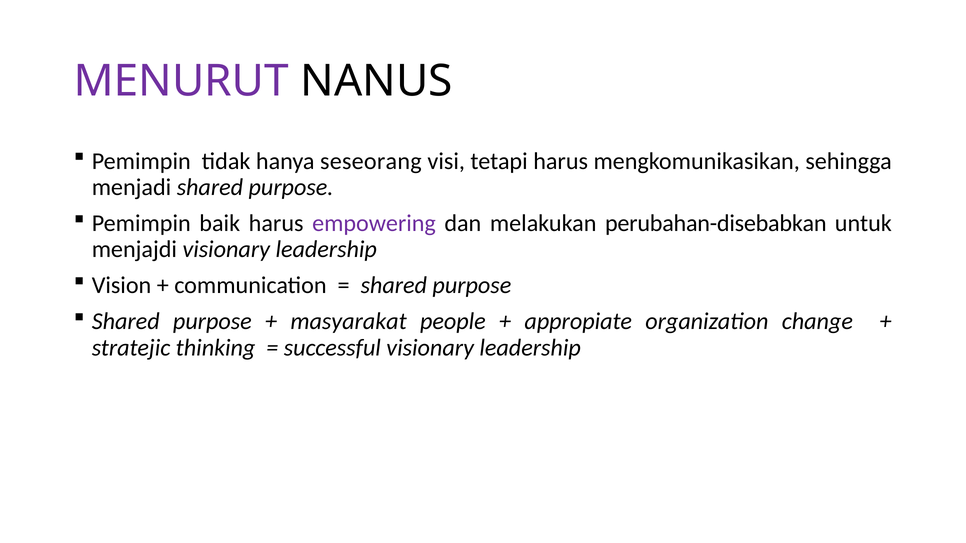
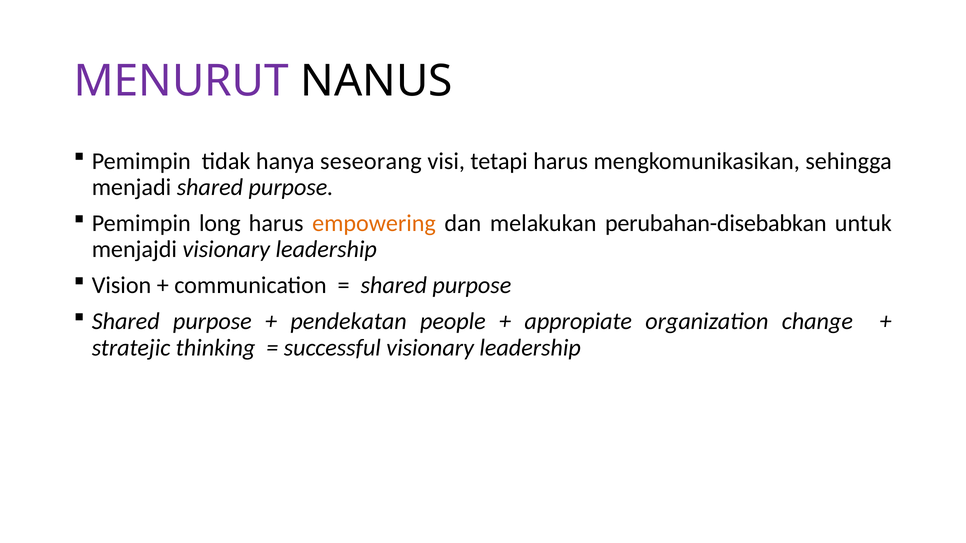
baik: baik -> long (220, 223)
empowering colour: purple -> orange (374, 223)
masyarakat: masyarakat -> pendekatan (349, 322)
